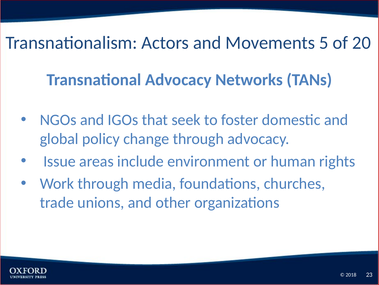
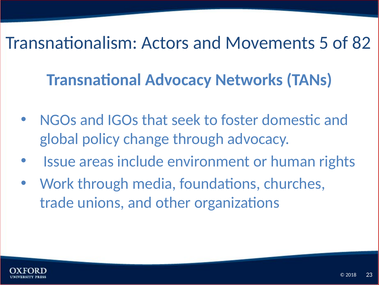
20: 20 -> 82 (362, 43)
